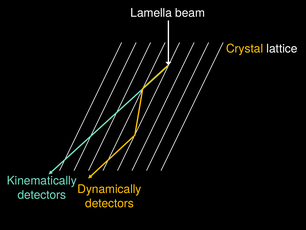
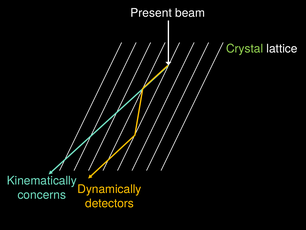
Lamella: Lamella -> Present (151, 13)
Crystal colour: yellow -> light green (245, 49)
detectors: detectors -> concerns (42, 195)
